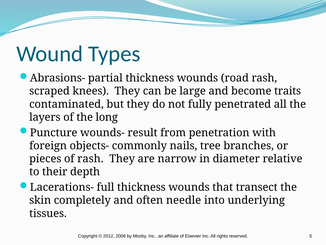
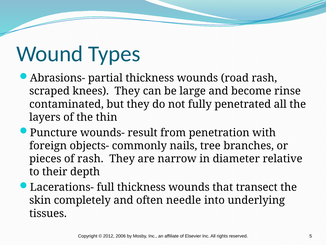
traits: traits -> rinse (288, 91)
long: long -> thin (107, 117)
